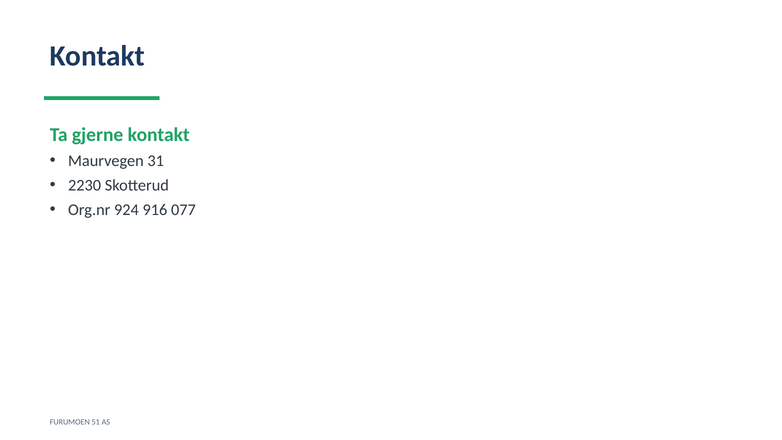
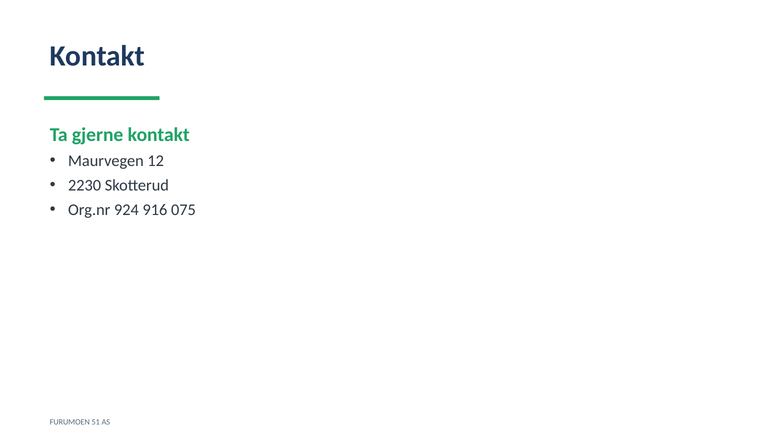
31: 31 -> 12 (156, 161)
077: 077 -> 075 (183, 210)
